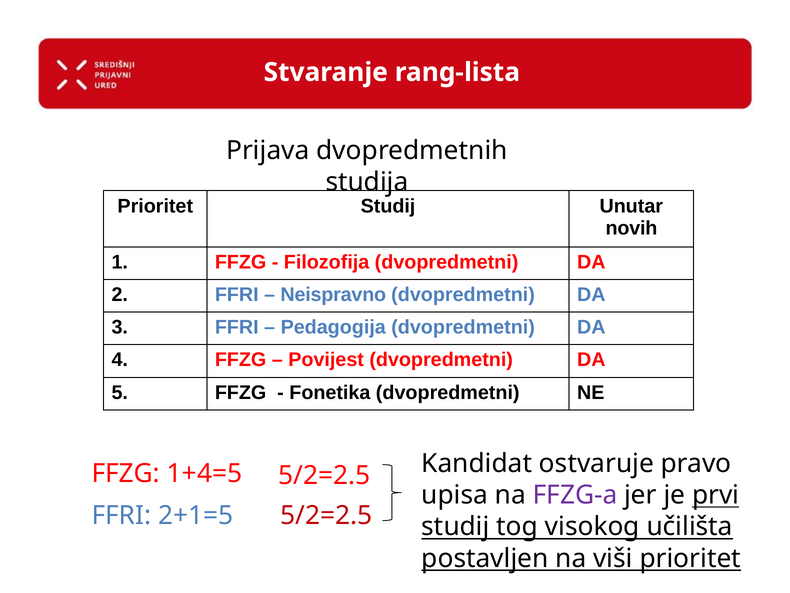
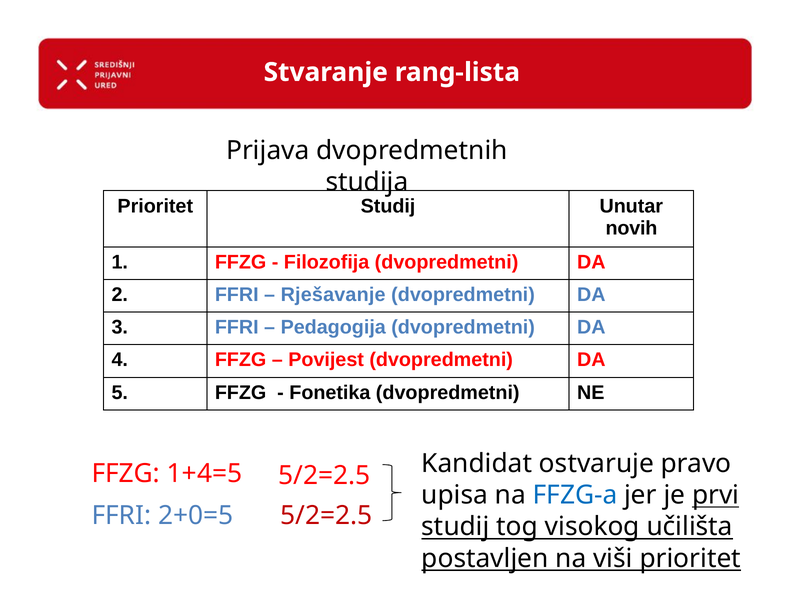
Neispravno: Neispravno -> Rješavanje (333, 295)
FFZG-a colour: purple -> blue (575, 495)
2+1=5: 2+1=5 -> 2+0=5 (196, 515)
